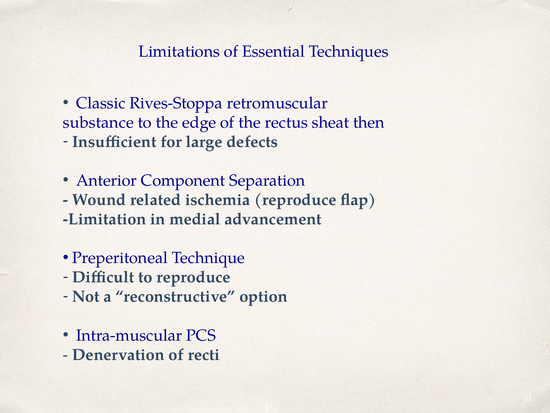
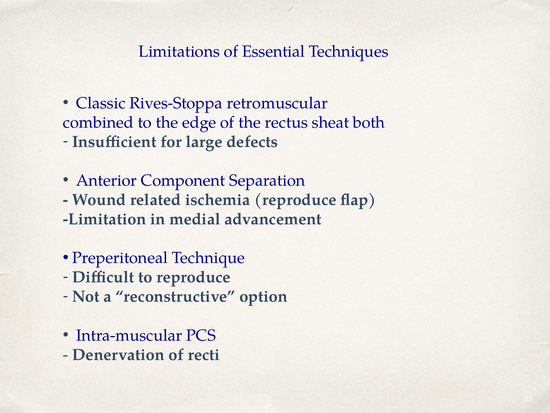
substance: substance -> combined (98, 122)
then: then -> both (369, 122)
